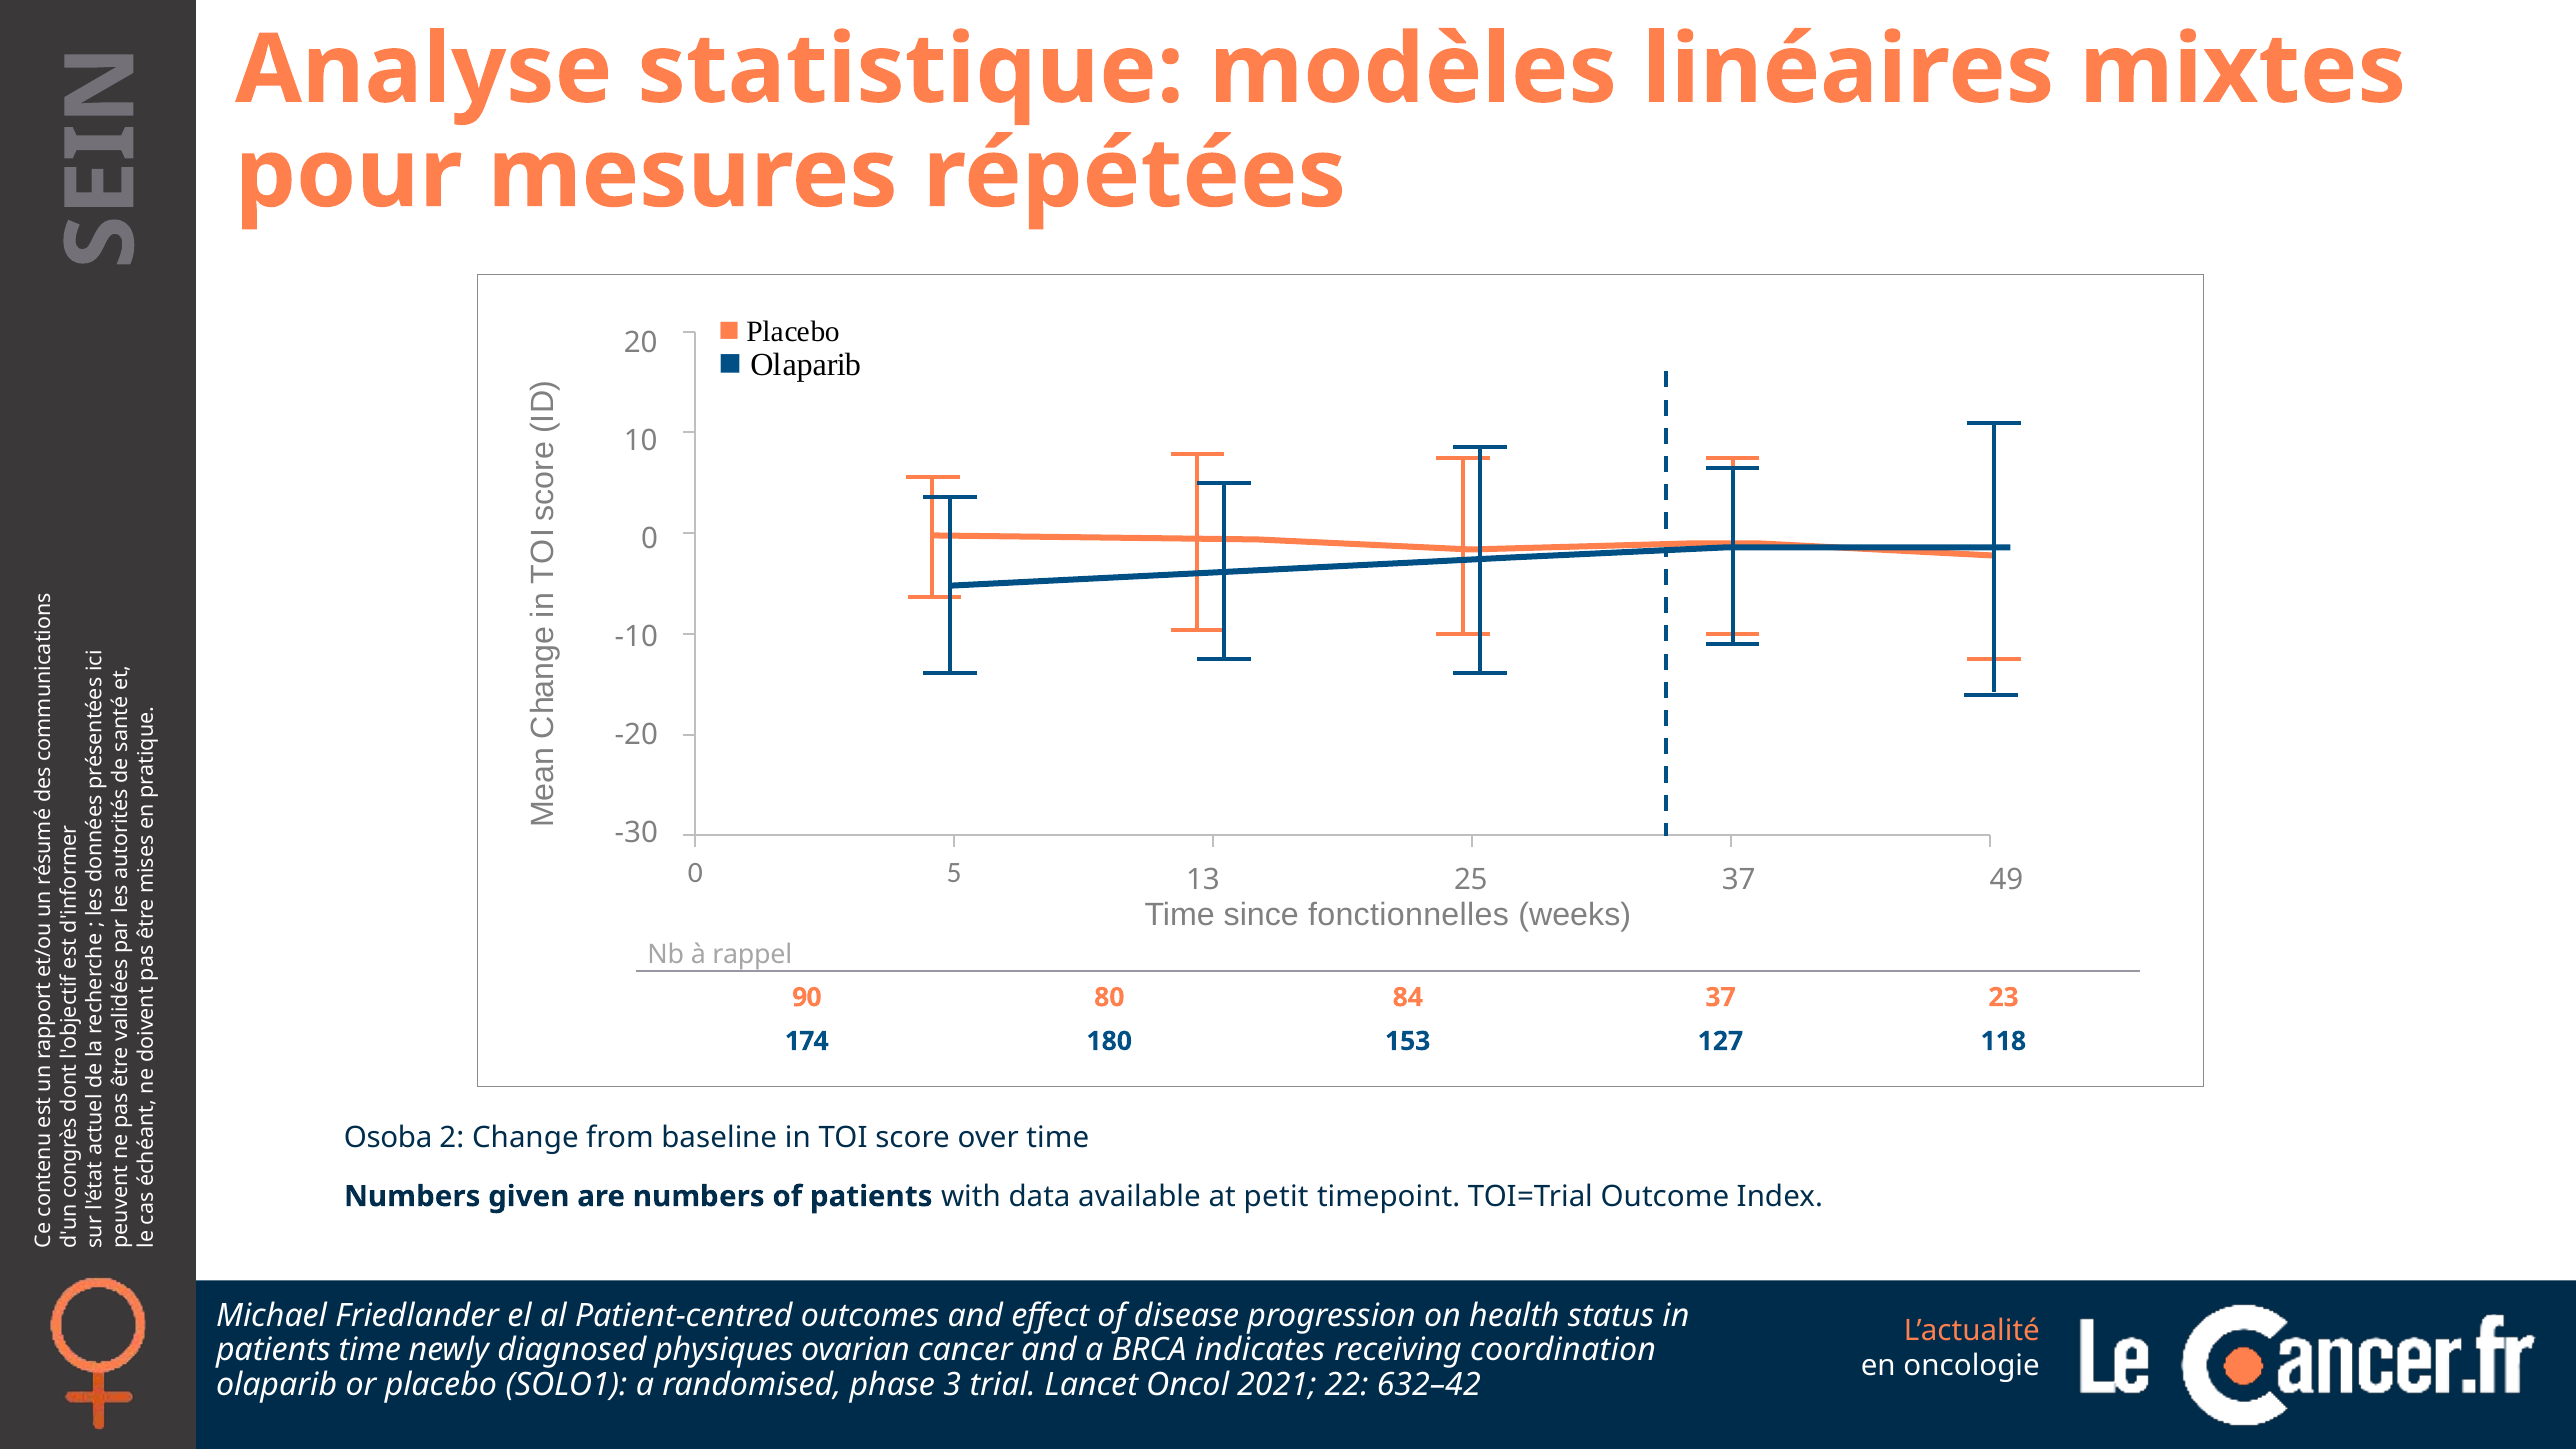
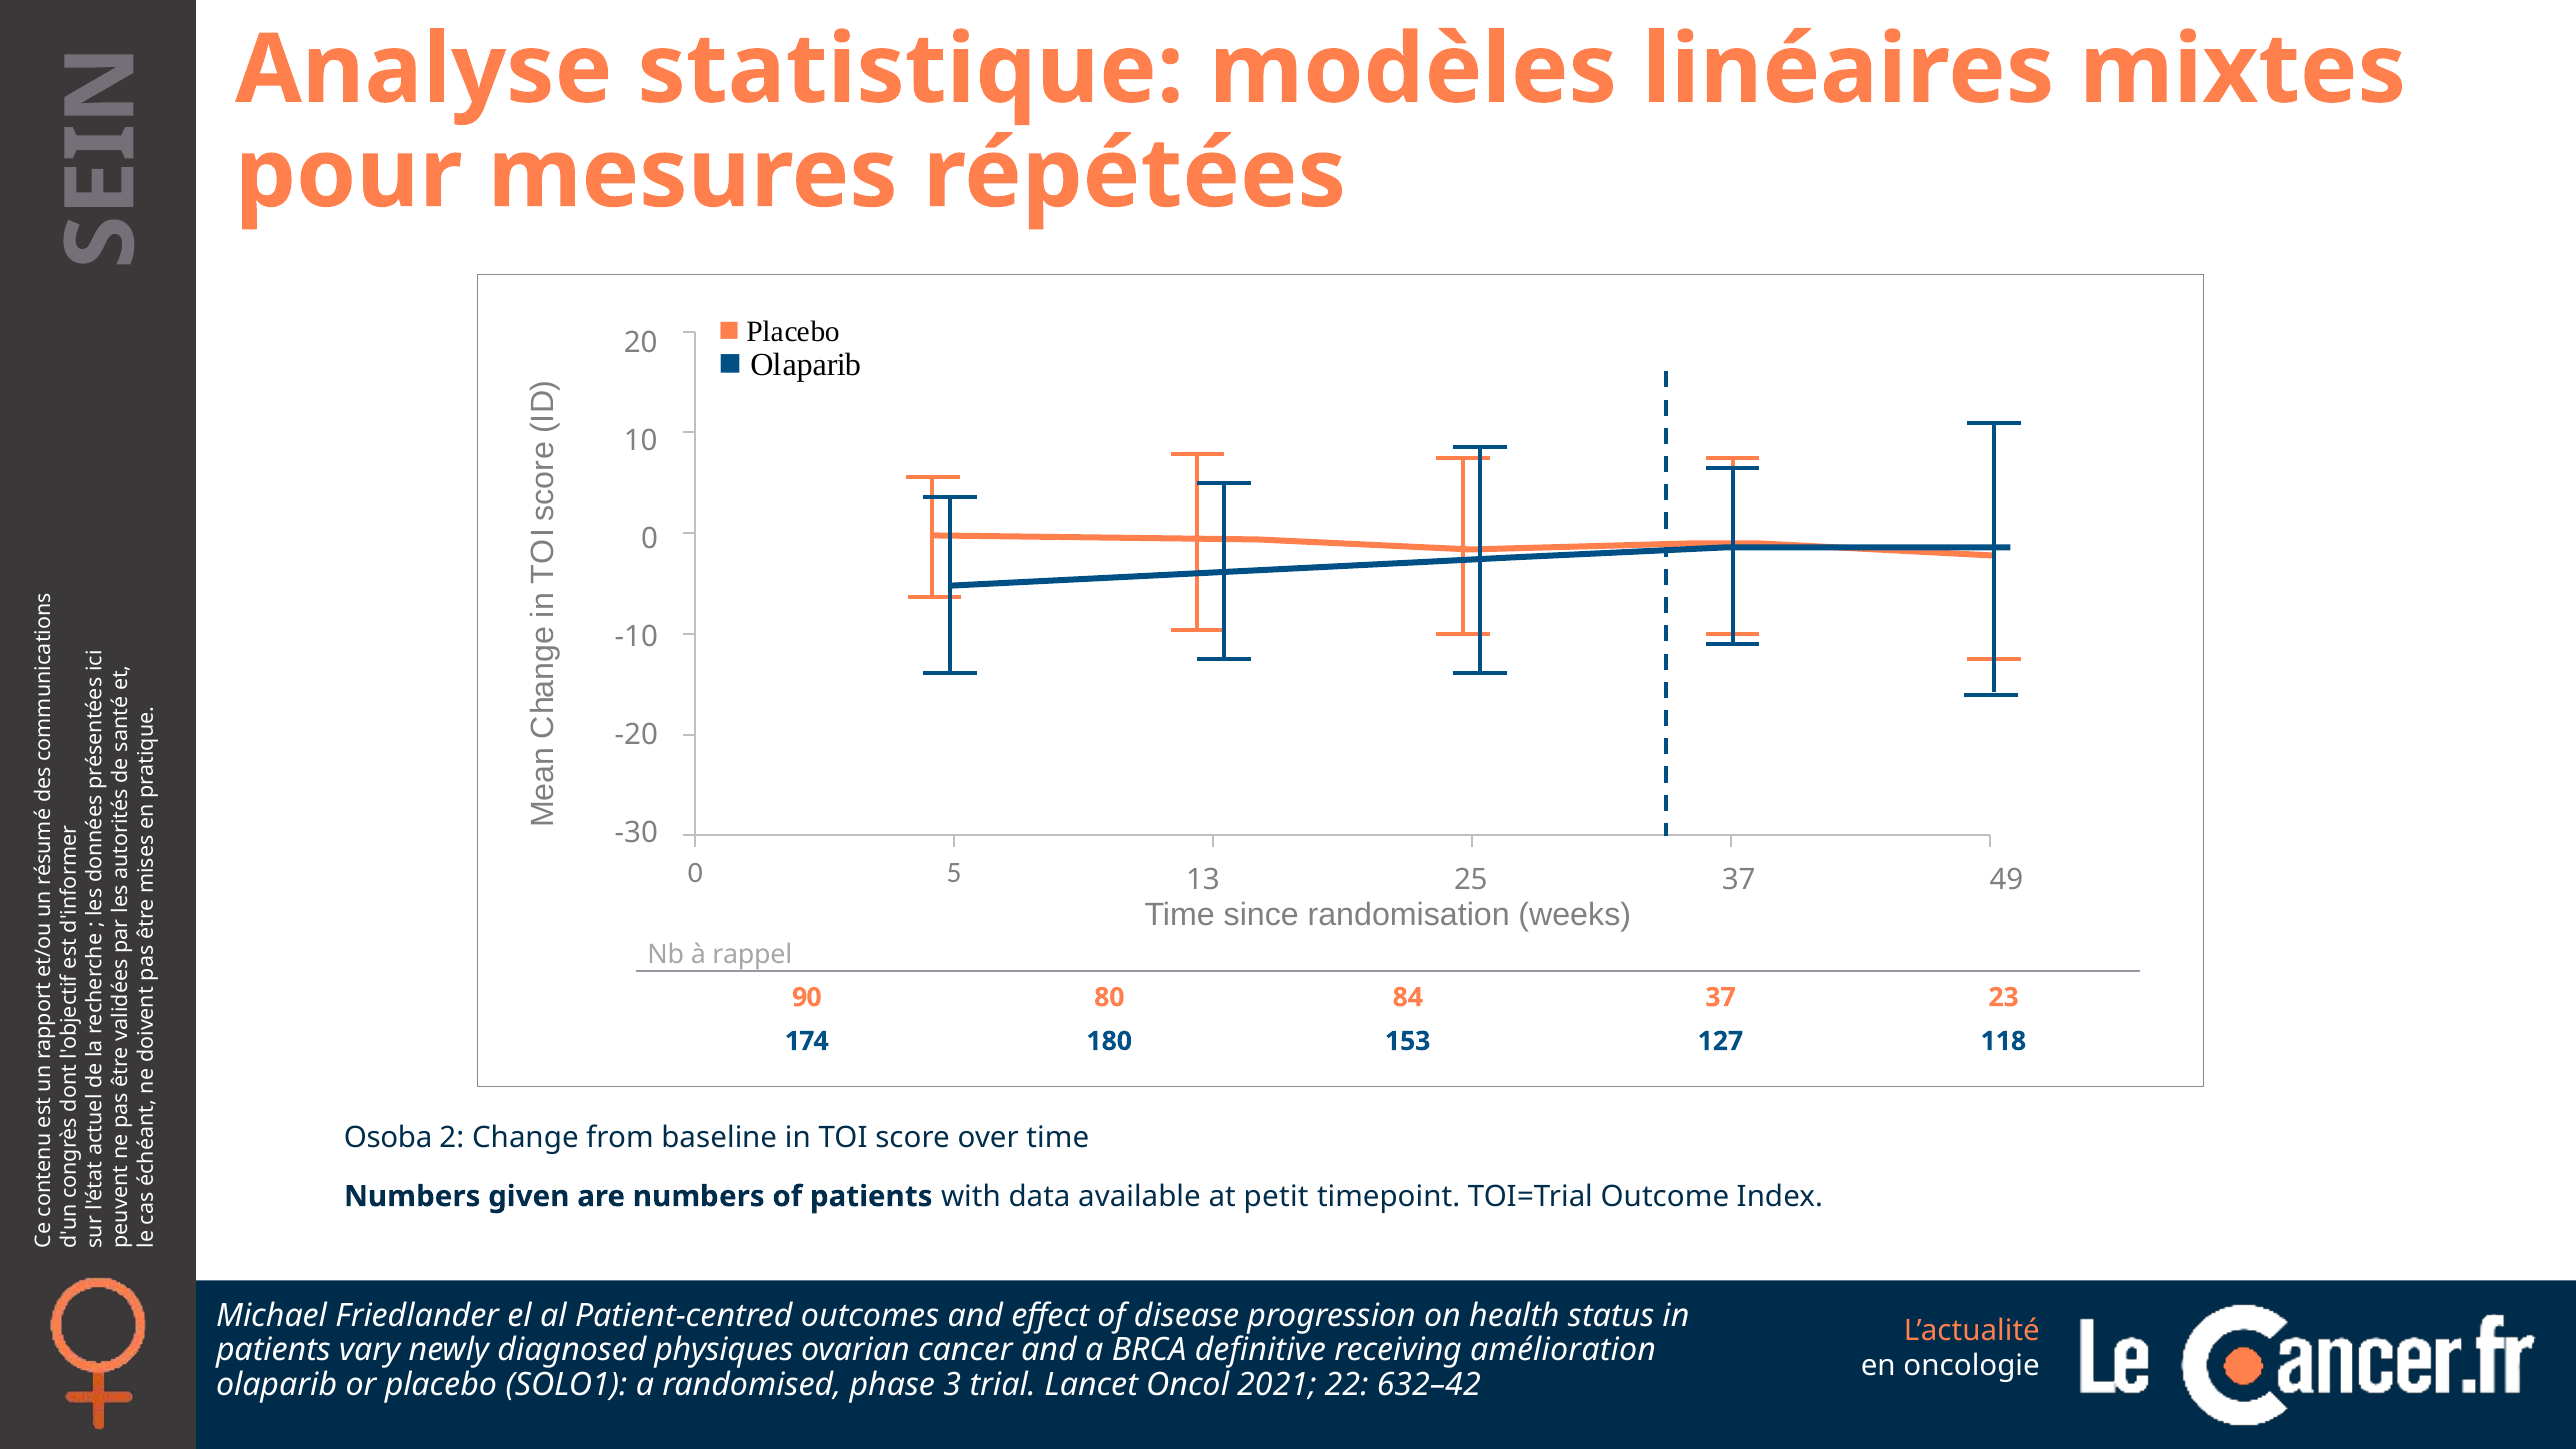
fonctionnelles: fonctionnelles -> randomisation (1409, 915)
patients time: time -> vary (370, 1350)
indicates: indicates -> definitive (1260, 1350)
coordination: coordination -> amélioration (1563, 1350)
